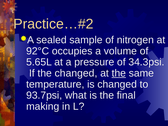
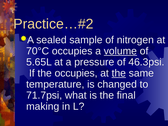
92°C: 92°C -> 70°C (38, 51)
volume underline: none -> present (120, 51)
34.3psi: 34.3psi -> 46.3psi (146, 62)
the changed: changed -> occupies (76, 73)
93.7psi: 93.7psi -> 71.7psi (44, 95)
